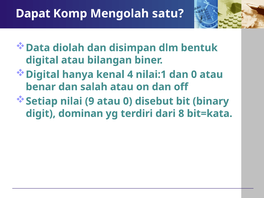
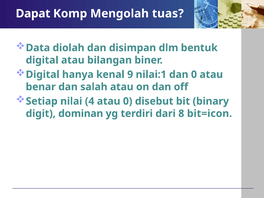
satu: satu -> tuas (168, 14)
4: 4 -> 9 (130, 75)
9: 9 -> 4 (90, 101)
bit=kata: bit=kata -> bit=icon (210, 114)
